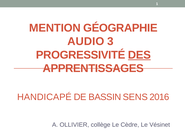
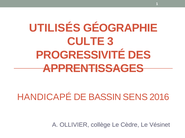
MENTION: MENTION -> UTILISÉS (55, 28)
AUDIO: AUDIO -> CULTE (86, 42)
DES underline: present -> none (139, 55)
